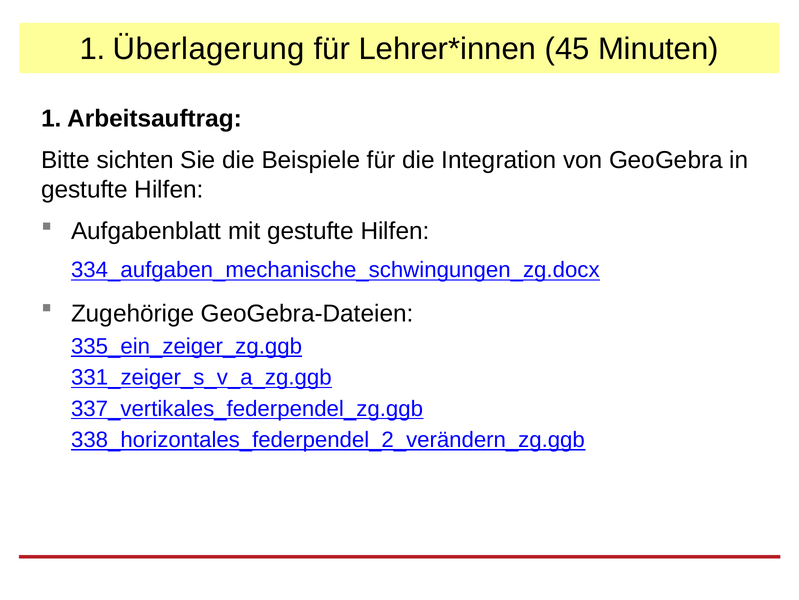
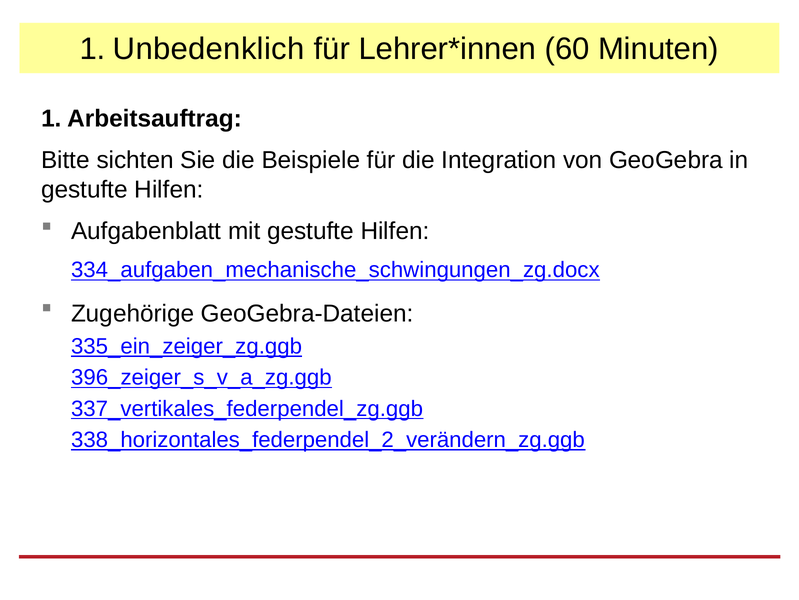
Überlagerung: Überlagerung -> Unbedenklich (209, 49)
45: 45 -> 60 (567, 49)
331_zeiger_s_v_a_zg.ggb: 331_zeiger_s_v_a_zg.ggb -> 396_zeiger_s_v_a_zg.ggb (201, 377)
